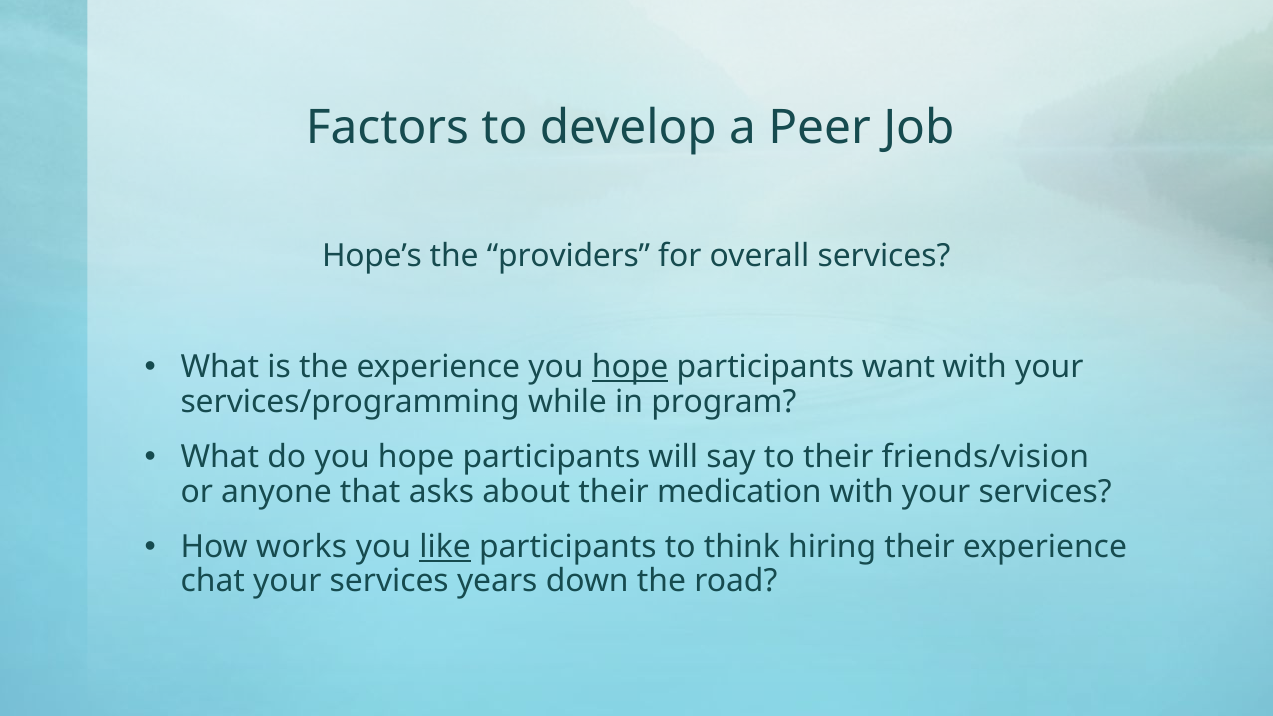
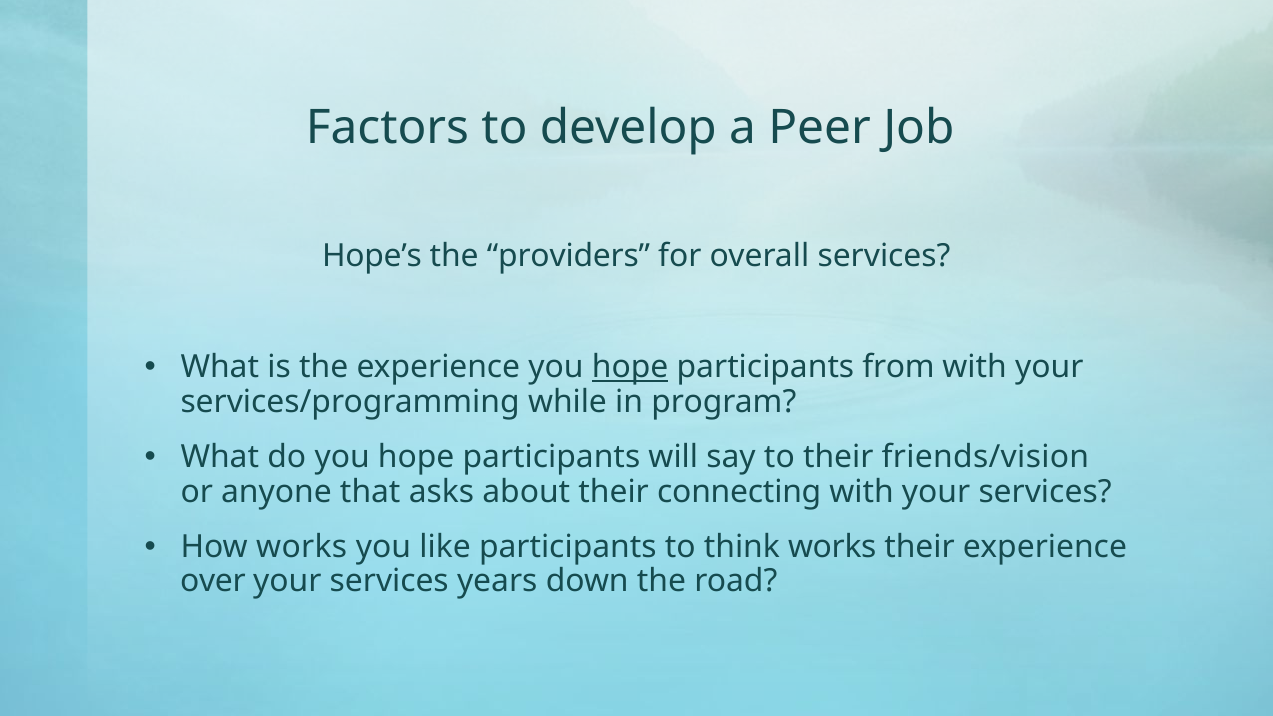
want: want -> from (899, 367)
medication: medication -> connecting (739, 492)
like underline: present -> none (445, 547)
think hiring: hiring -> works (832, 547)
chat: chat -> over (213, 582)
